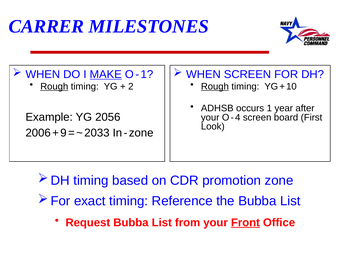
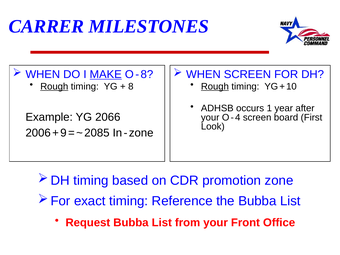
1: 1 -> 8 (147, 74)
2: 2 -> 8 (131, 86)
2056: 2056 -> 2066 (108, 117)
2033: 2033 -> 2085 (97, 133)
Front underline: present -> none (245, 223)
